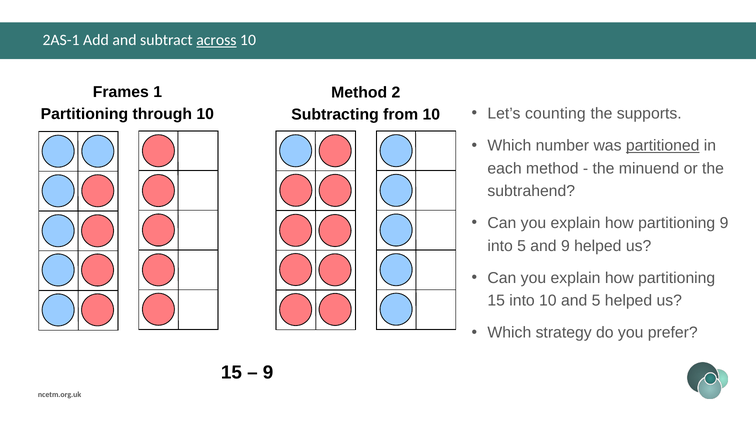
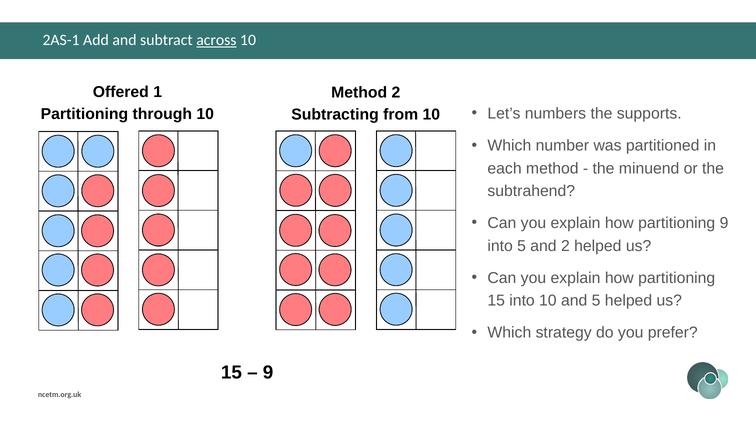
Frames: Frames -> Offered (121, 92)
counting: counting -> numbers (555, 114)
partitioned underline: present -> none (663, 146)
and 9: 9 -> 2 (565, 246)
